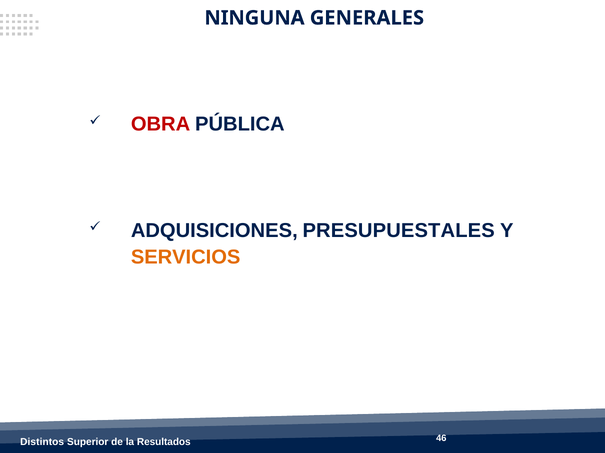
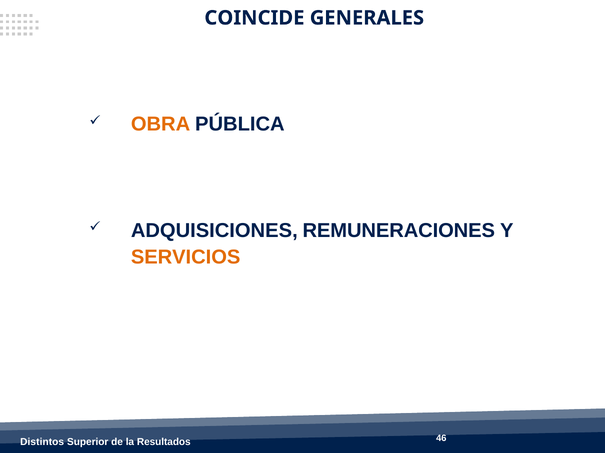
NINGUNA: NINGUNA -> COINCIDE (254, 18)
OBRA colour: red -> orange (161, 124)
PRESUPUESTALES: PRESUPUESTALES -> REMUNERACIONES (399, 231)
